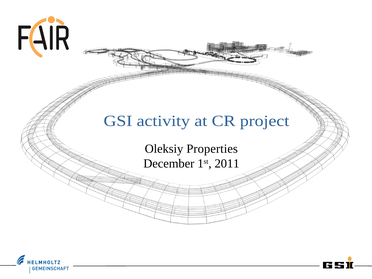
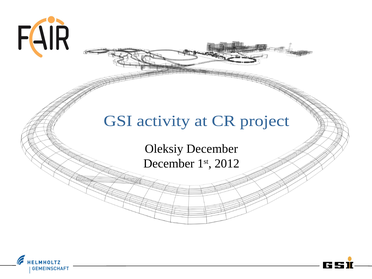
Oleksiy Properties: Properties -> December (212, 149)
2011: 2011 -> 2012 (227, 164)
